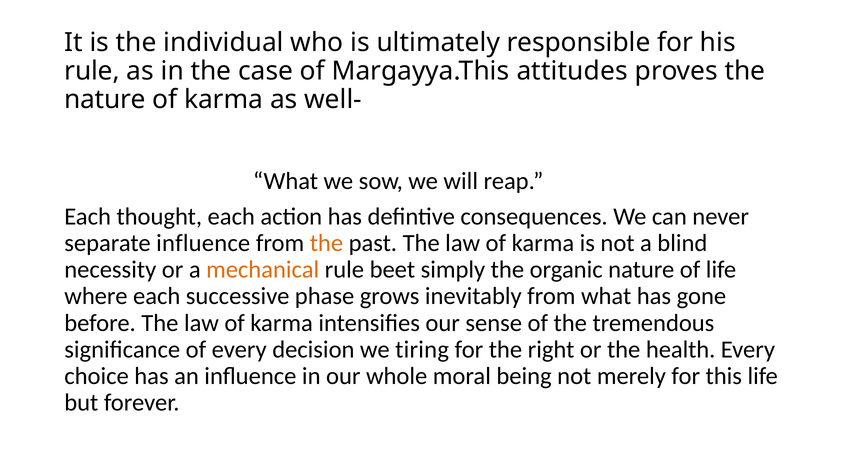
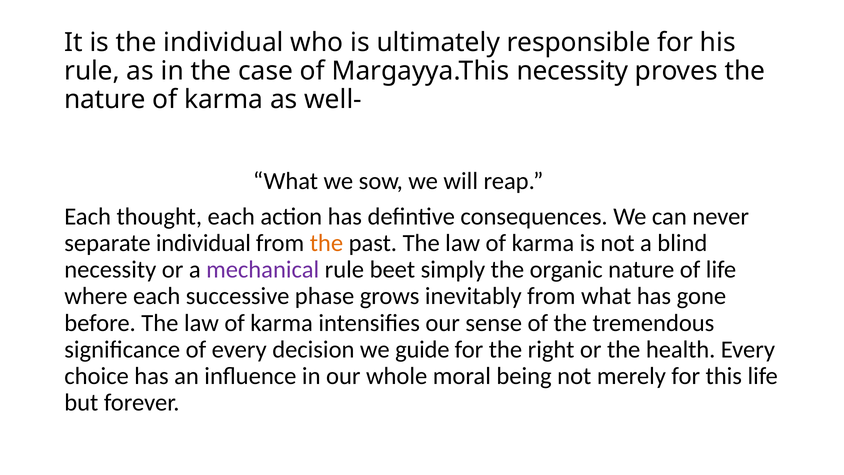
Margayya.This attitudes: attitudes -> necessity (572, 71)
separate influence: influence -> individual (203, 243)
mechanical colour: orange -> purple (263, 270)
tiring: tiring -> guide (422, 349)
